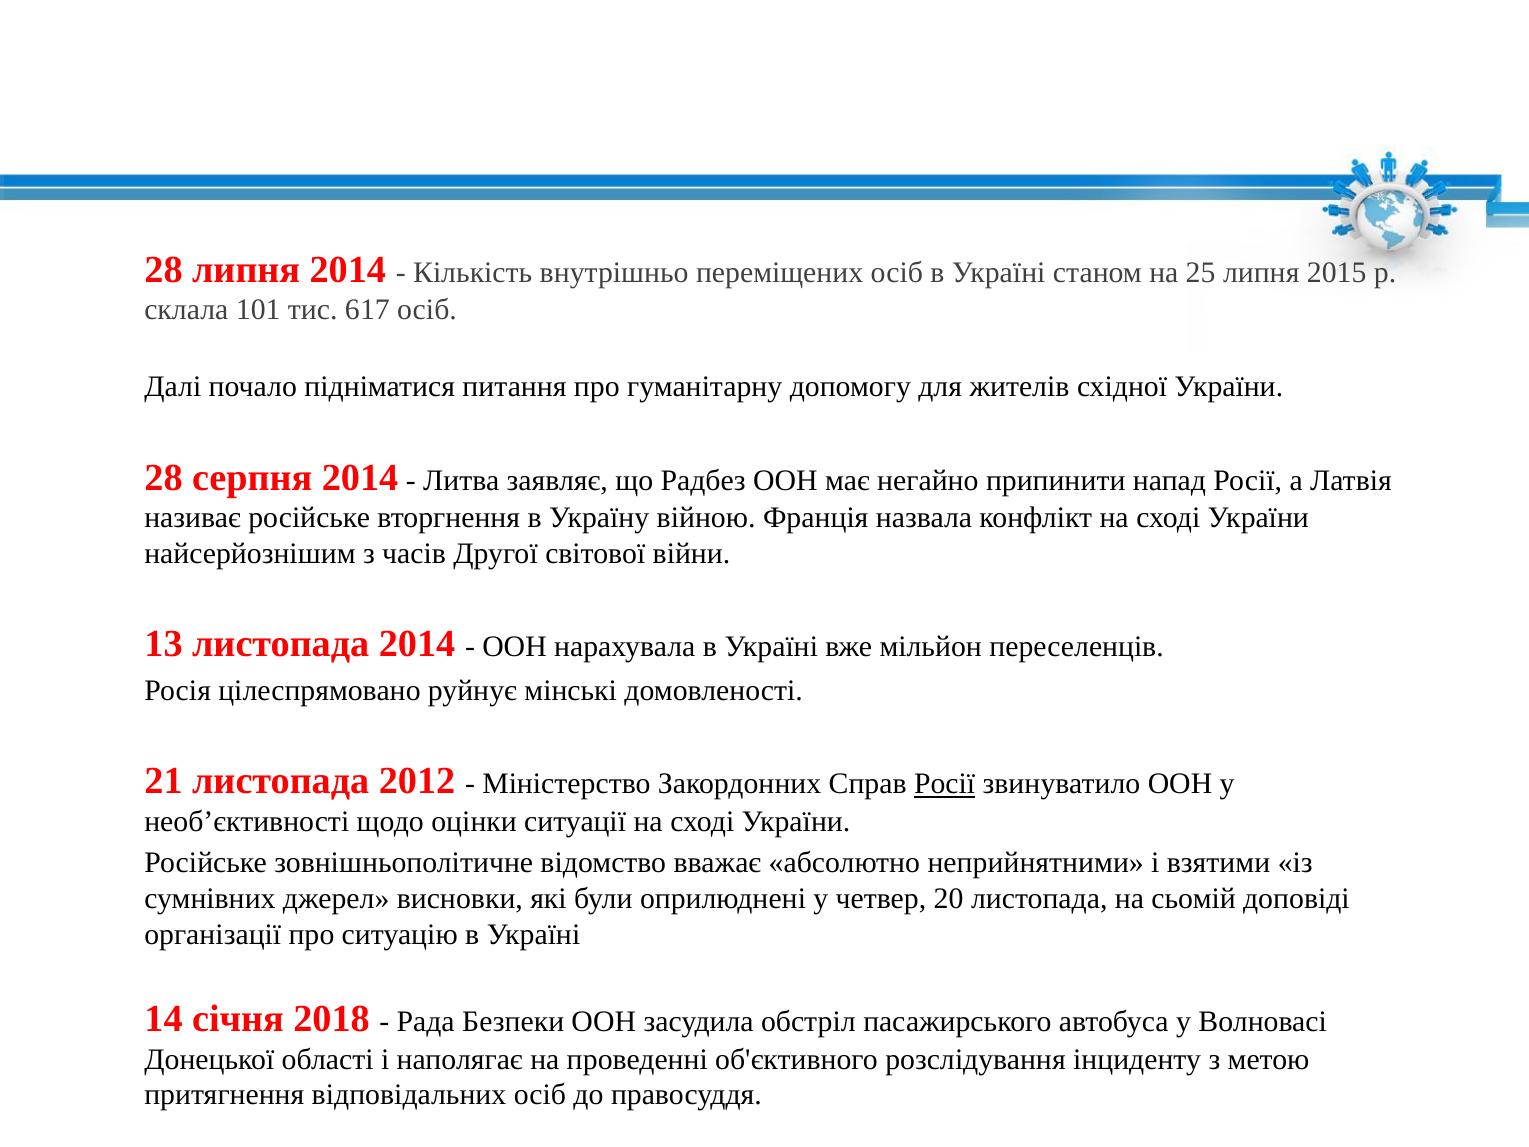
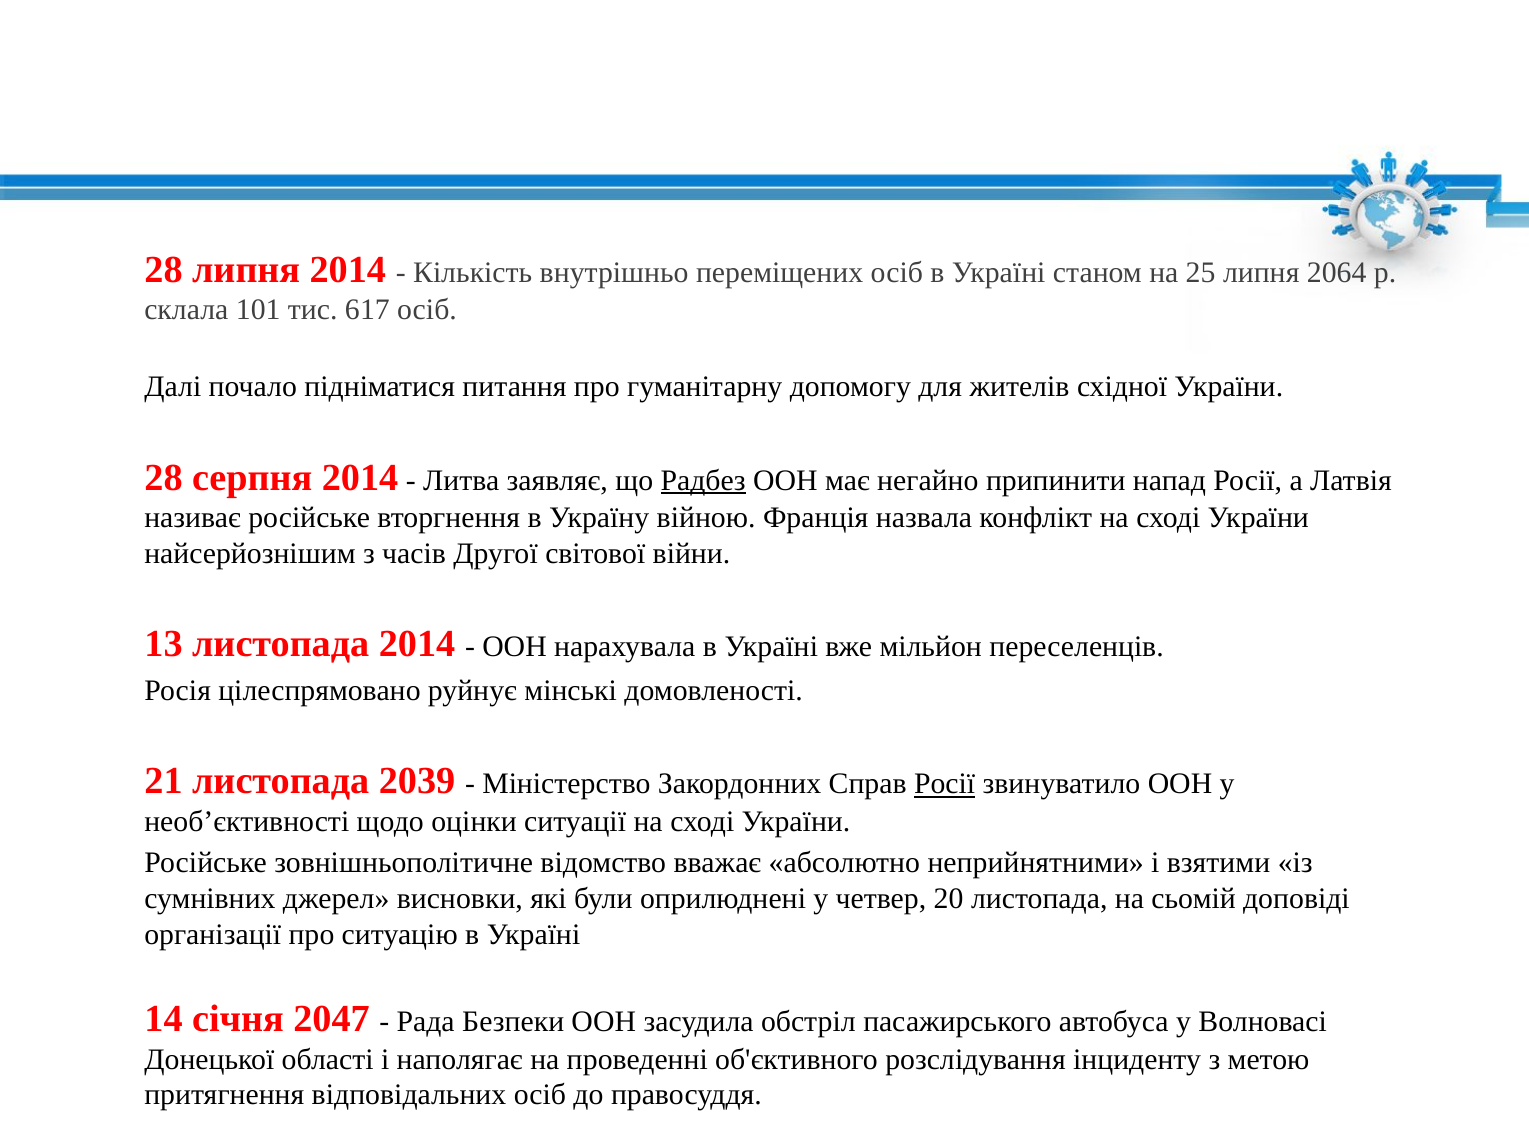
2015: 2015 -> 2064 (1337, 272)
Радбез underline: none -> present (703, 480)
2012: 2012 -> 2039 (417, 781)
2018: 2018 -> 2047 (332, 1019)
